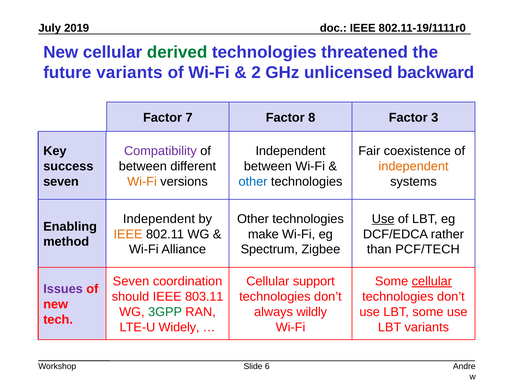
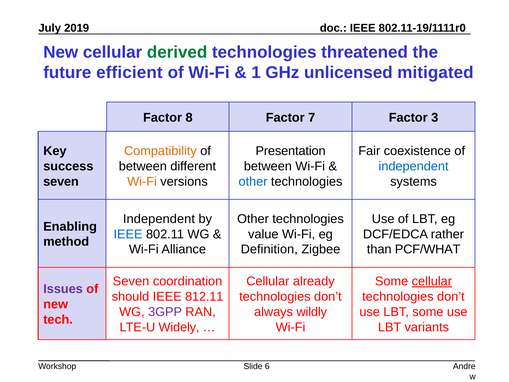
future variants: variants -> efficient (129, 72)
2: 2 -> 1 (256, 72)
backward: backward -> mitigated (435, 72)
7: 7 -> 8 (189, 117)
8: 8 -> 7 (312, 117)
Compatibility colour: purple -> orange (160, 151)
Independent: Independent -> Presentation (291, 151)
independent colour: orange -> blue (414, 166)
Use underline: present -> none (383, 219)
IEEE colour: orange -> blue (128, 234)
make: make -> value (263, 234)
Spectrum: Spectrum -> Definition (269, 249)
PCF/TECH: PCF/TECH -> PCF/WHAT (428, 249)
support: support -> already (314, 281)
803.11: 803.11 -> 812.11 (204, 296)
3GPP colour: green -> purple (165, 312)
